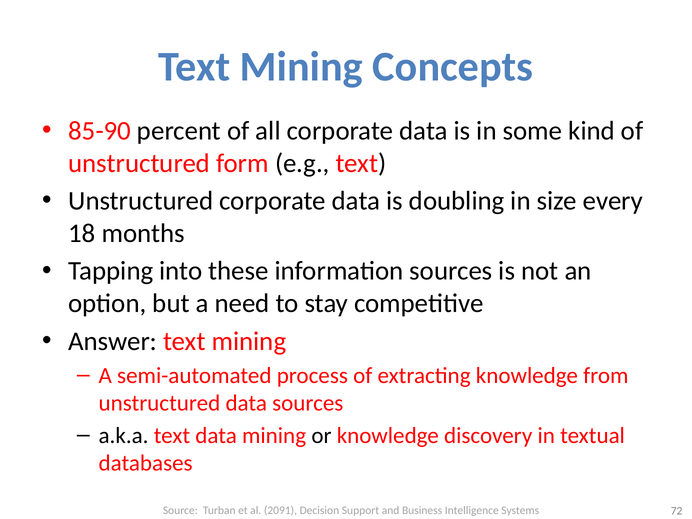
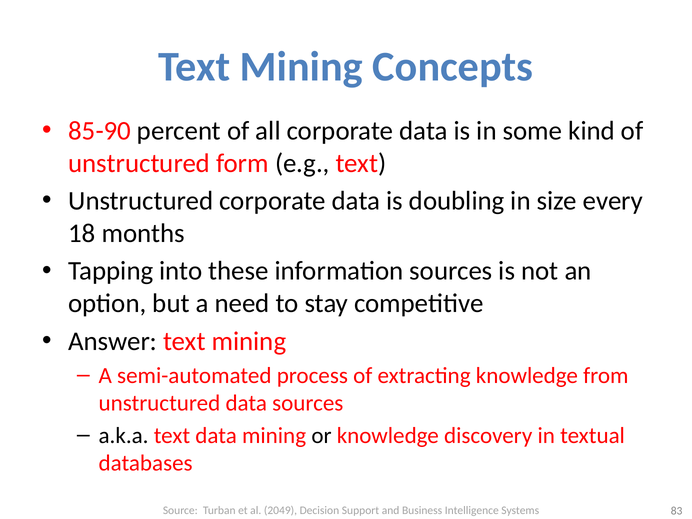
2091: 2091 -> 2049 (280, 510)
72: 72 -> 83 (677, 511)
